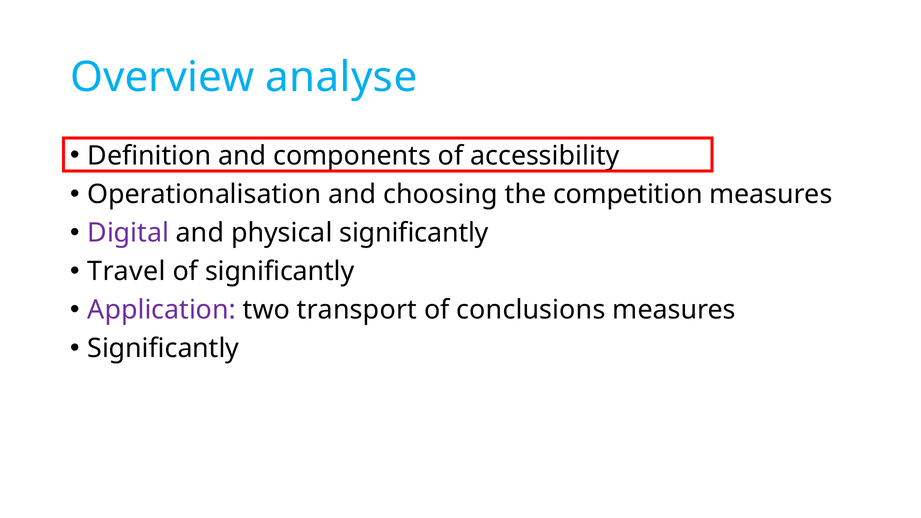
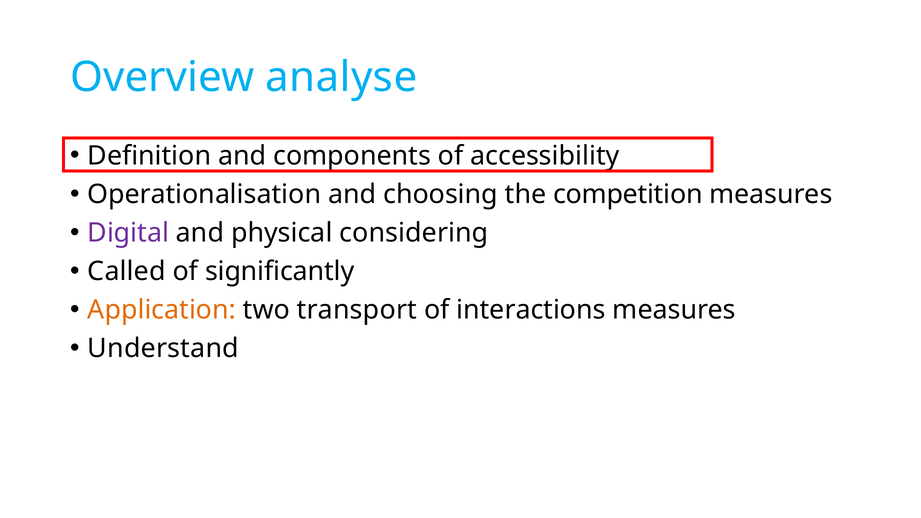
physical significantly: significantly -> considering (414, 233)
Travel: Travel -> Called (127, 271)
Application colour: purple -> orange (162, 310)
conclusions: conclusions -> interactions (531, 310)
Significantly: Significantly -> Understand (163, 348)
